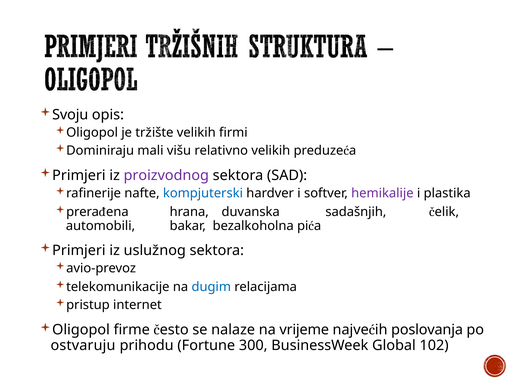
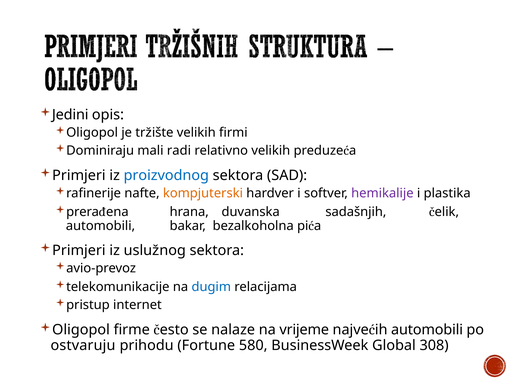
Svoju: Svoju -> Jedini (70, 115)
višu: višu -> radi (179, 151)
proizvodnog colour: purple -> blue (166, 175)
kompjuterski colour: blue -> orange (203, 193)
poslovanja: poslovanja -> automobili (427, 330)
300: 300 -> 580 (253, 346)
102: 102 -> 308 (434, 346)
